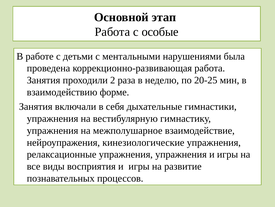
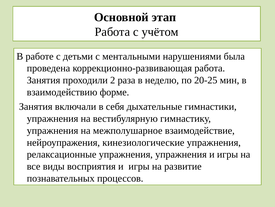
особые: особые -> учётом (160, 32)
